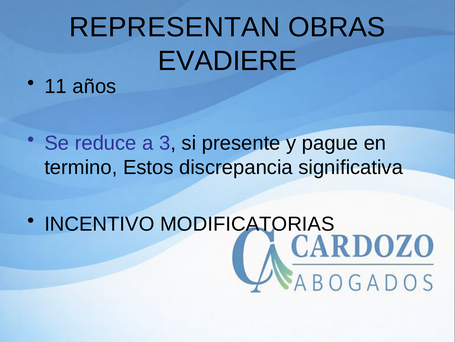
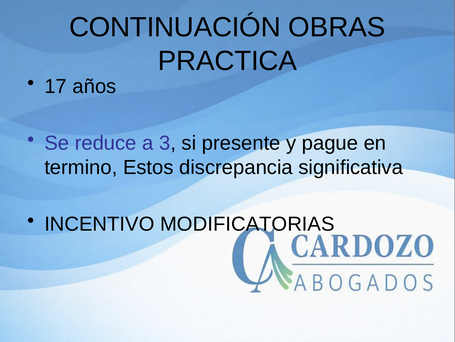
REPRESENTAN: REPRESENTAN -> CONTINUACIÓN (175, 27)
EVADIERE: EVADIERE -> PRACTICA (227, 61)
11: 11 -> 17 (56, 86)
